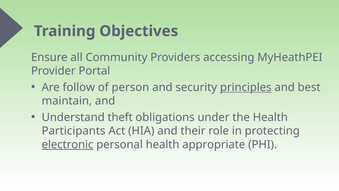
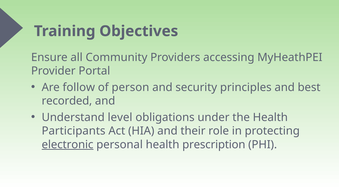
principles underline: present -> none (246, 87)
maintain: maintain -> recorded (67, 101)
theft: theft -> level (120, 117)
appropriate: appropriate -> prescription (214, 144)
